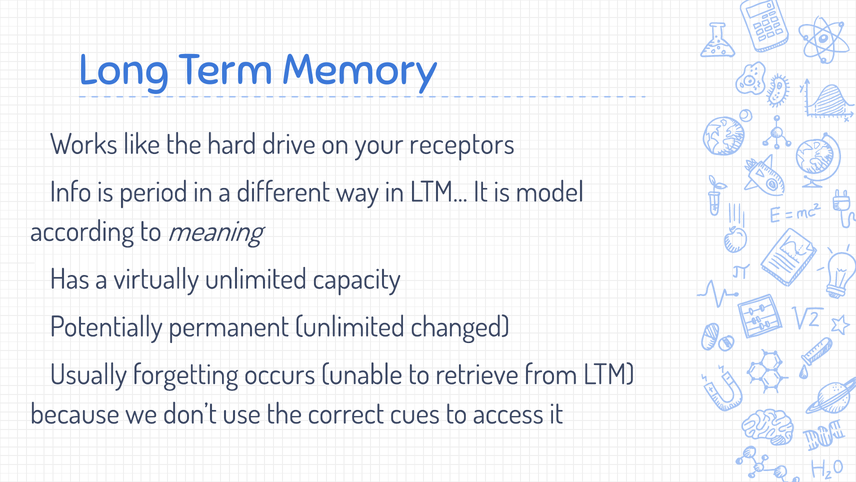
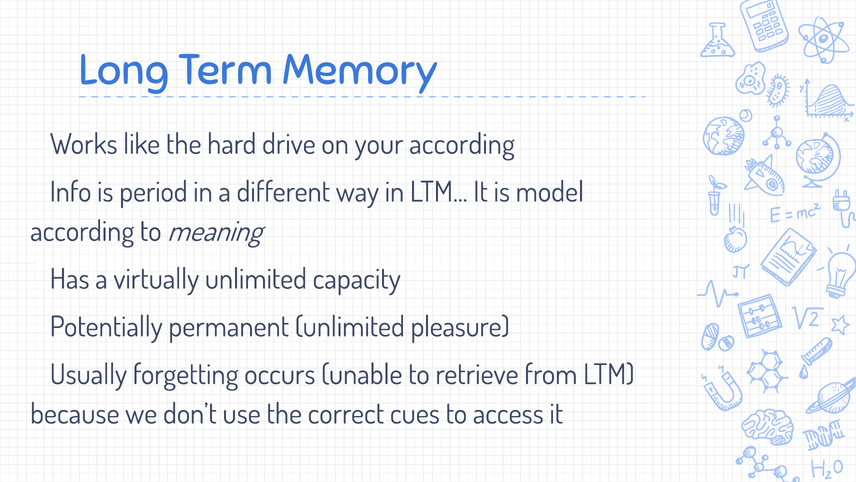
your receptors: receptors -> according (462, 144)
changed: changed -> pleasure (460, 327)
